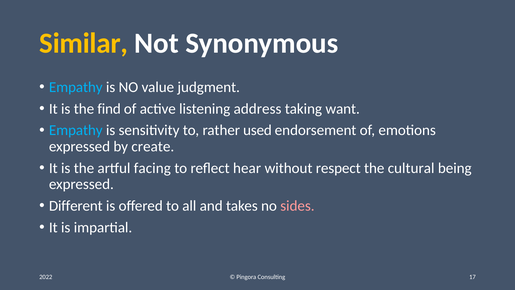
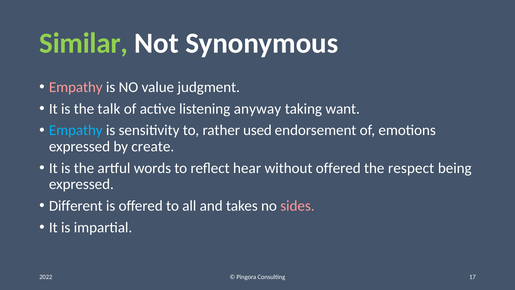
Similar colour: yellow -> light green (84, 43)
Empathy colour: light blue -> pink (76, 87)
find: find -> talk (109, 109)
address: address -> anyway (257, 109)
facing: facing -> words (152, 168)
without respect: respect -> offered (338, 168)
cultural: cultural -> respect (411, 168)
